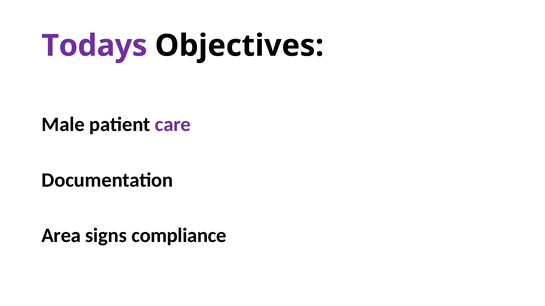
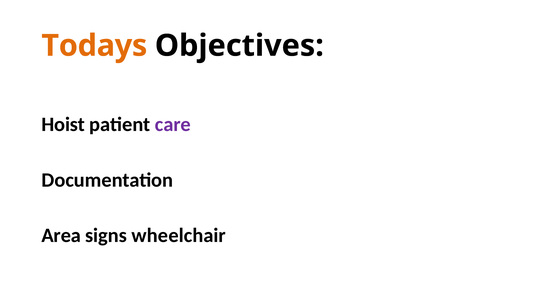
Todays colour: purple -> orange (94, 46)
Male: Male -> Hoist (63, 125)
compliance: compliance -> wheelchair (179, 236)
